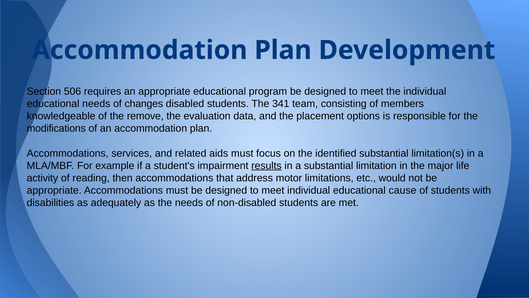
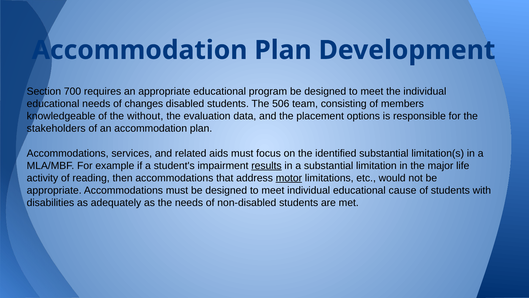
506: 506 -> 700 (72, 91)
341: 341 -> 506 (281, 104)
remove: remove -> without (145, 116)
modifications: modifications -> stakeholders (56, 128)
motor underline: none -> present (289, 178)
